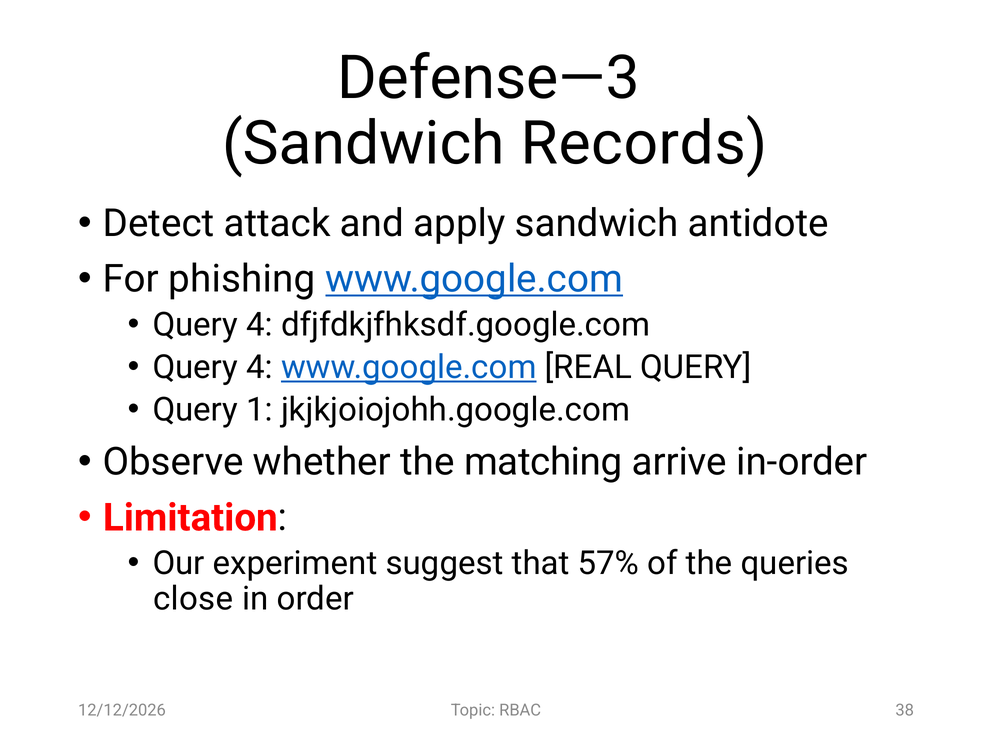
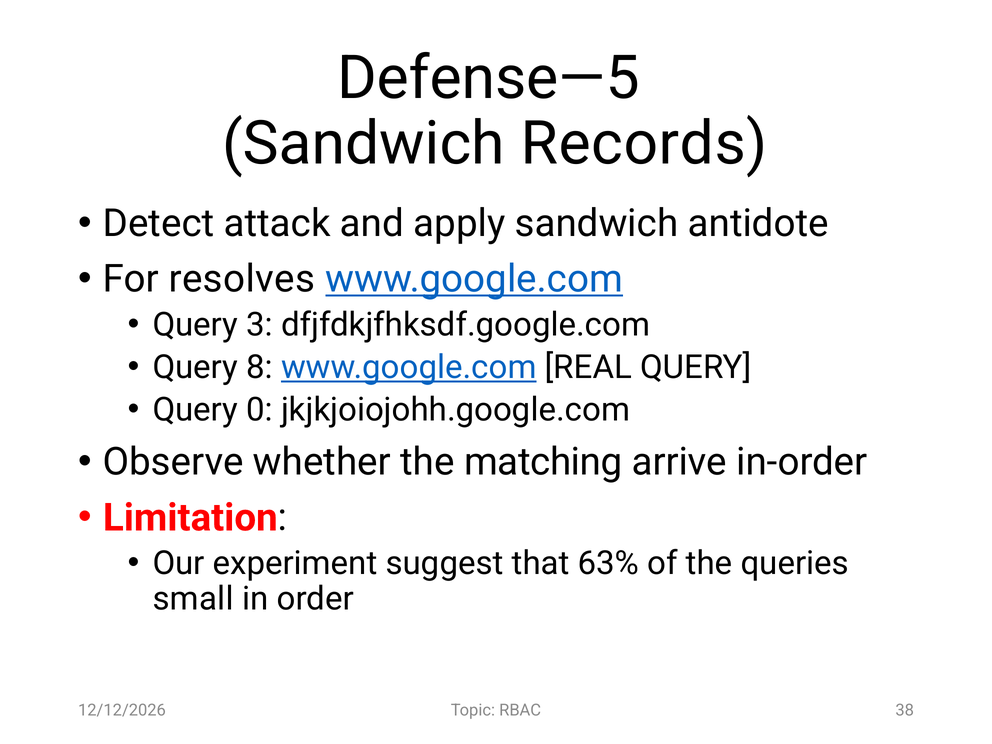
Defense—3: Defense—3 -> Defense—5 (488, 78)
phishing: phishing -> resolves (242, 279)
4: 4 -> 3 (260, 325)
4: 4 -> 8 (260, 367)
1: 1 -> 0 (260, 410)
57%: 57% -> 63% (608, 563)
close: close -> small (193, 599)
